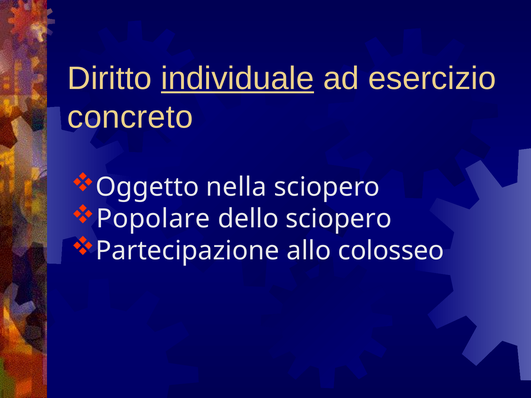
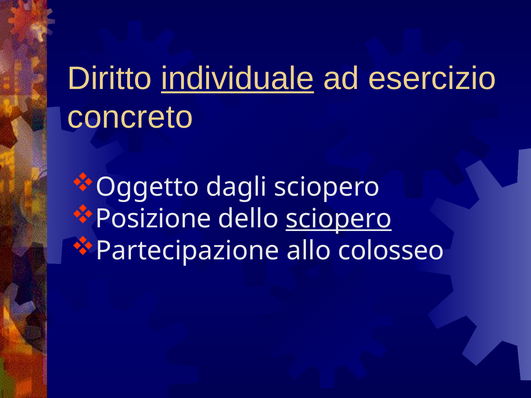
nella: nella -> dagli (237, 187)
Popolare: Popolare -> Posizione (153, 219)
sciopero underline: none -> present (339, 219)
